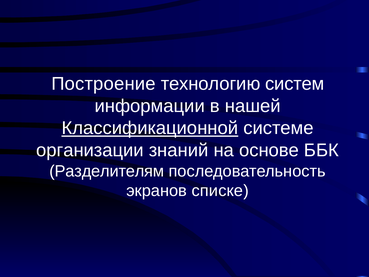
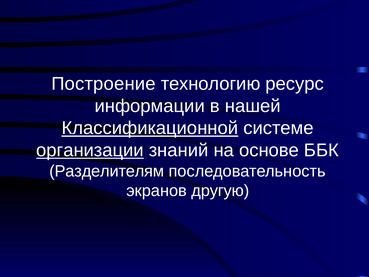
систем: систем -> ресурс (295, 84)
организации underline: none -> present (90, 150)
списке: списке -> другую (220, 191)
